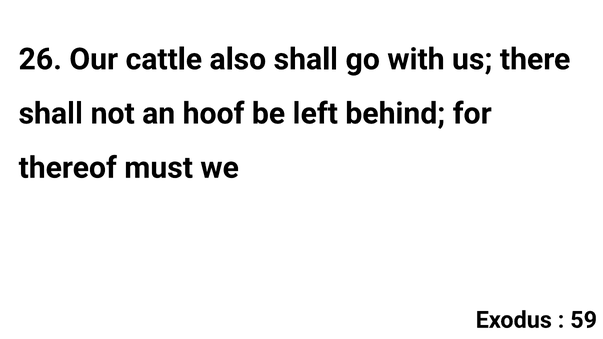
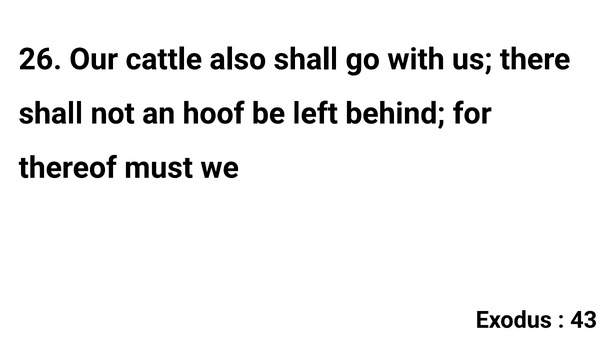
59: 59 -> 43 (584, 320)
